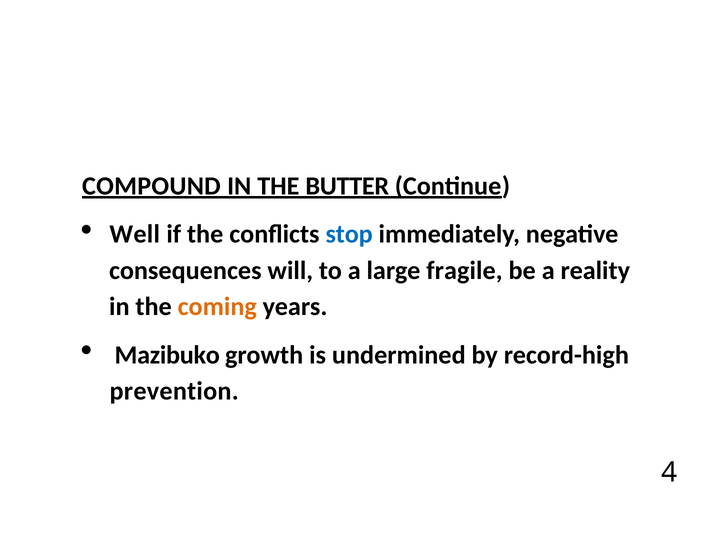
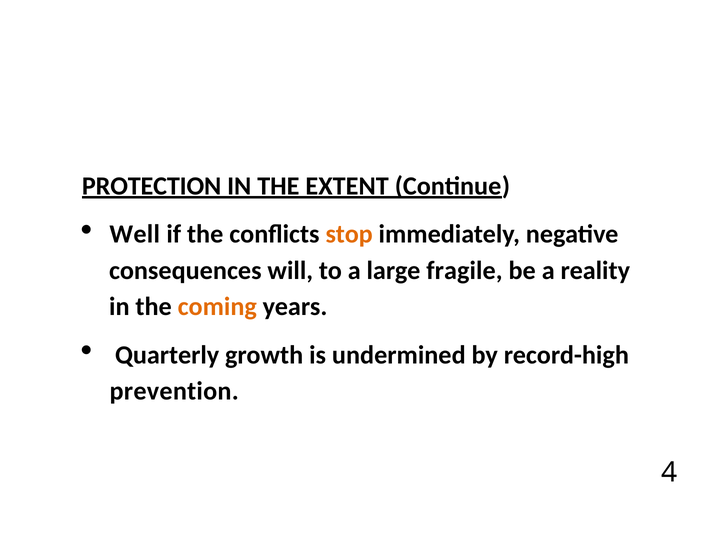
COMPOUND: COMPOUND -> PROTECTION (152, 186)
BUTTER: BUTTER -> EXTENT (347, 186)
stop colour: blue -> orange (349, 234)
Mazibuko: Mazibuko -> Quarterly (167, 355)
